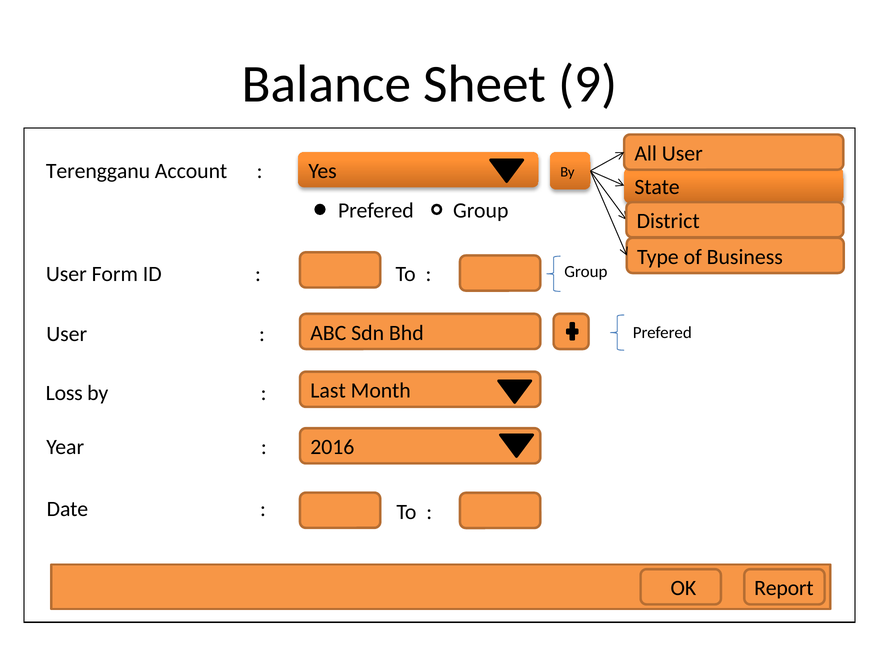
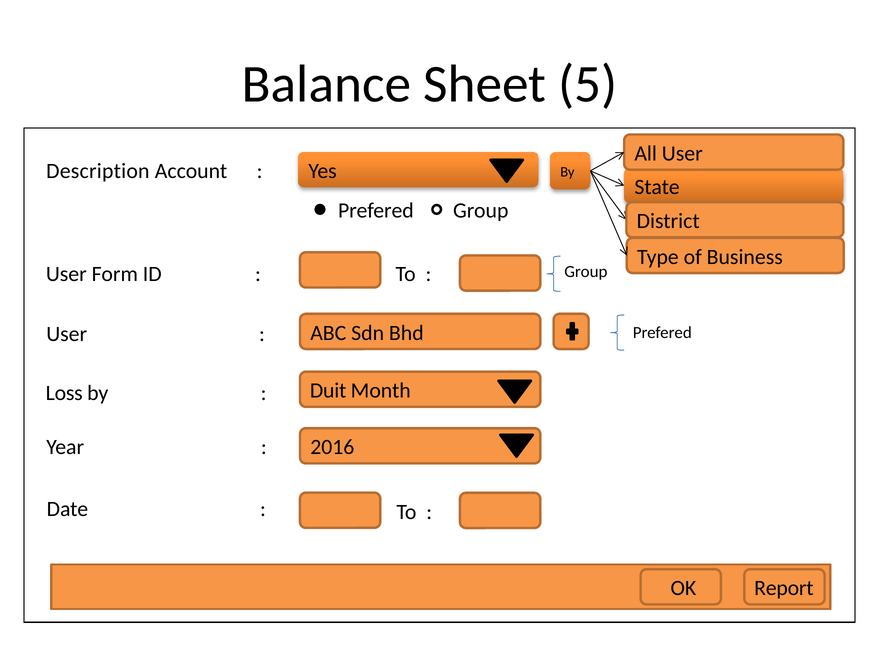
9: 9 -> 5 (588, 84)
Terengganu: Terengganu -> Description (98, 171)
Last: Last -> Duit (328, 391)
